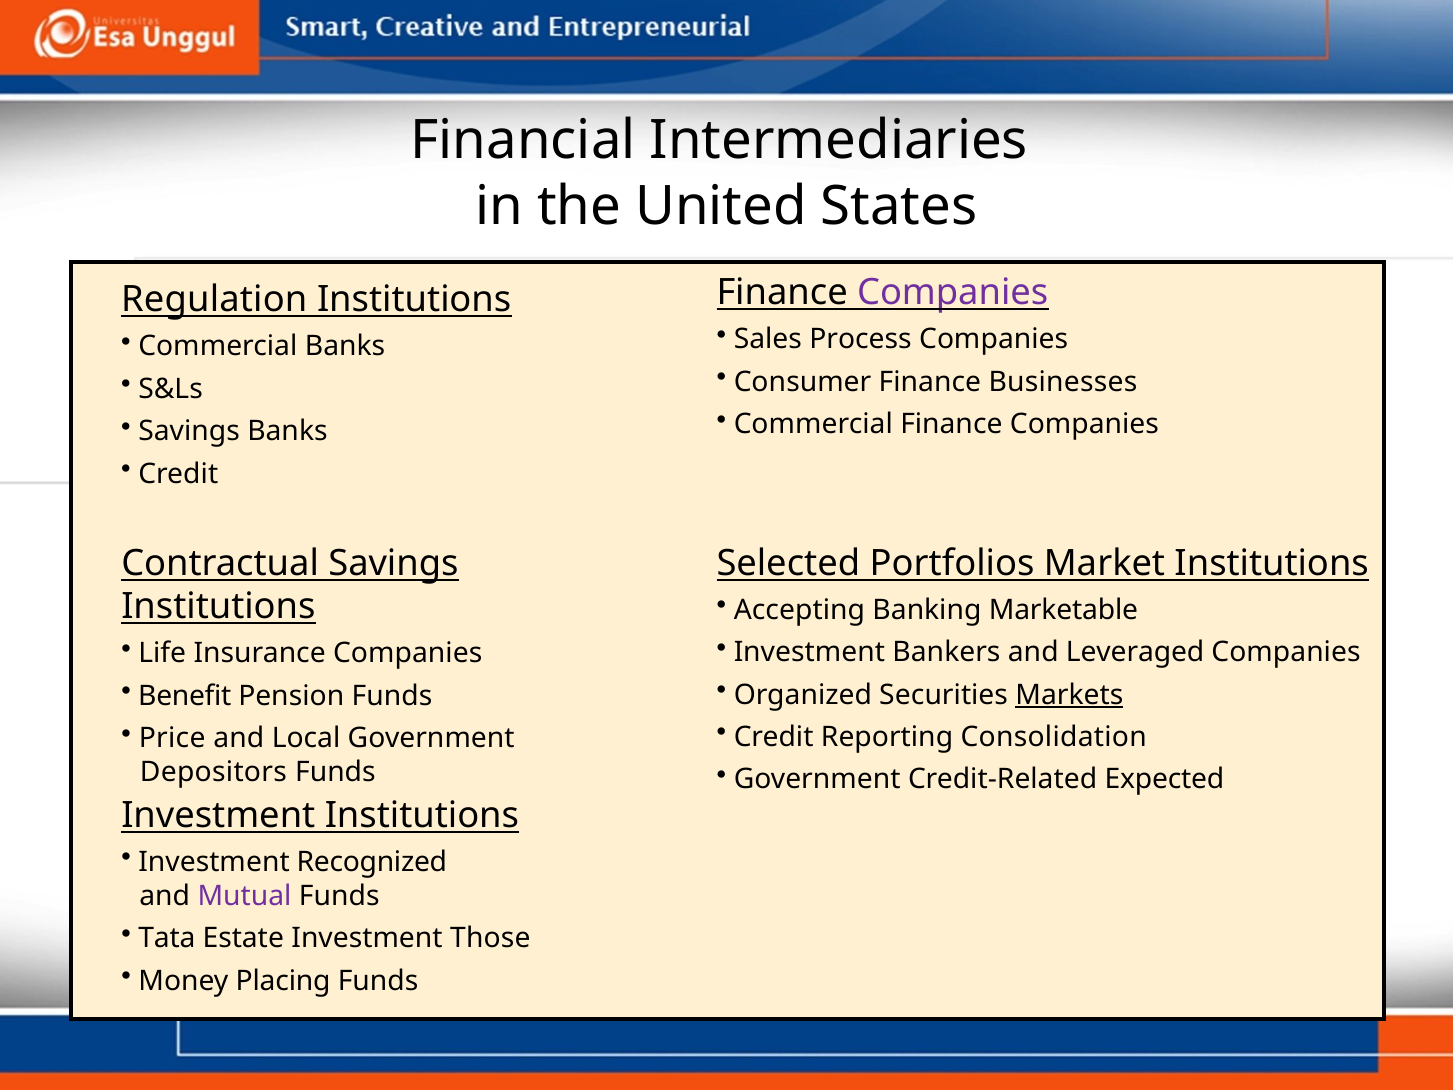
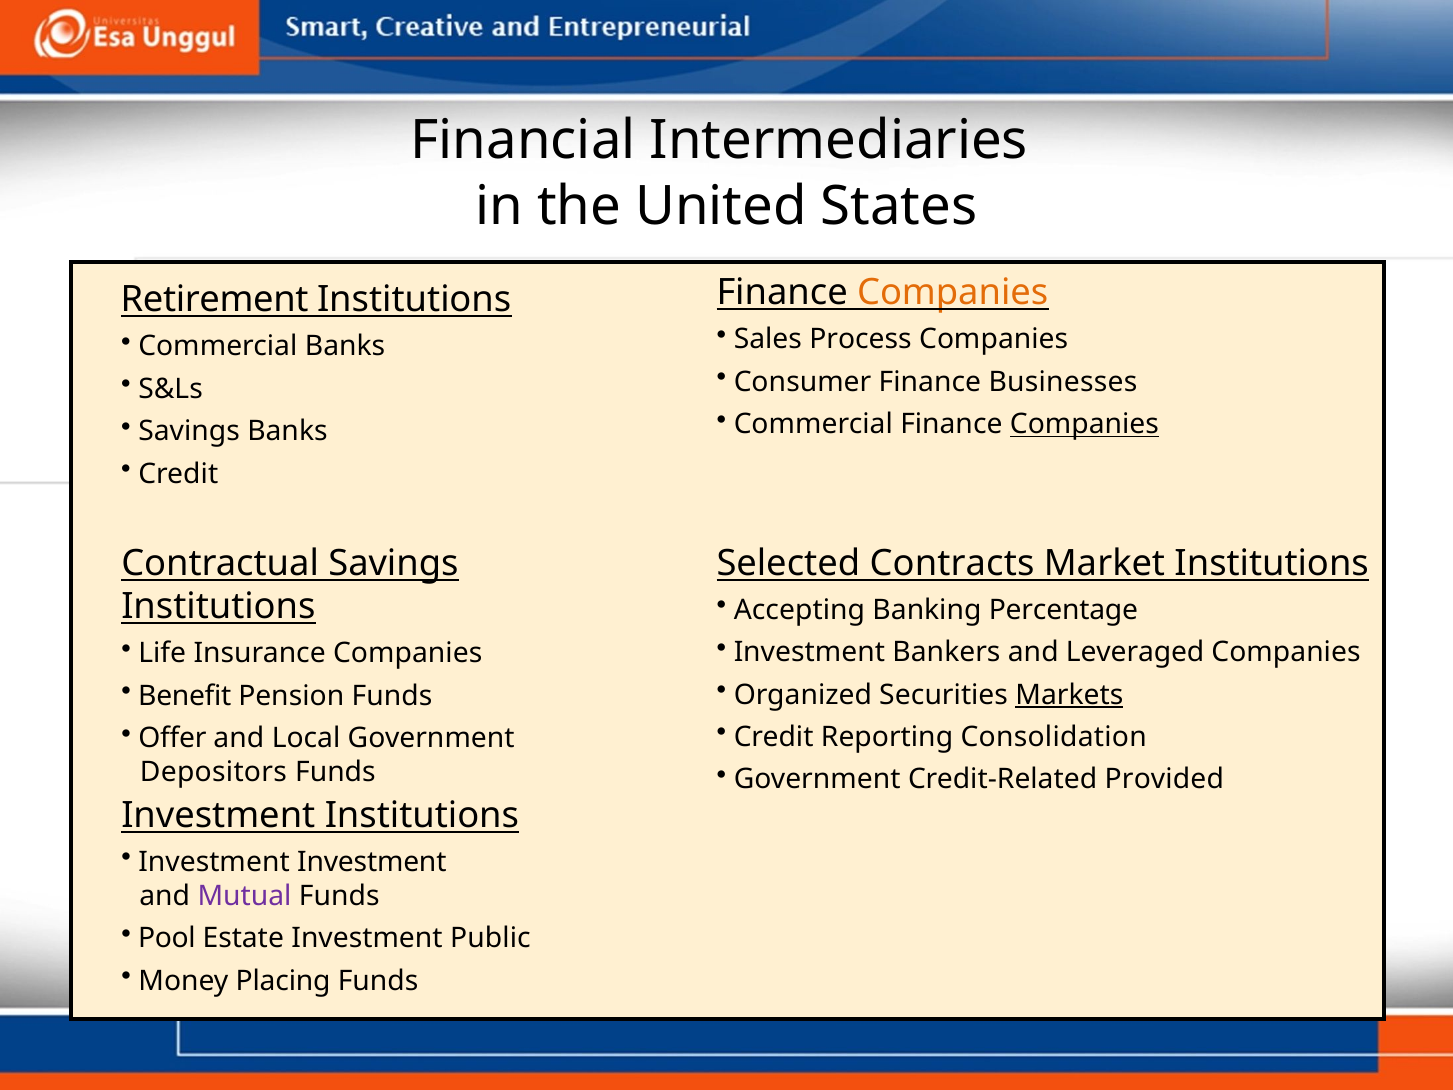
Companies colour: purple -> orange (953, 293)
Regulation: Regulation -> Retirement (215, 300)
Companies underline: none -> present (1084, 424)
Portfolios: Portfolios -> Contracts (952, 563)
Marketable: Marketable -> Percentage (1063, 610)
Price: Price -> Offer (172, 738)
Expected: Expected -> Provided (1164, 779)
Investment Recognized: Recognized -> Investment (372, 862)
Tata: Tata -> Pool (167, 938)
Those: Those -> Public (490, 938)
